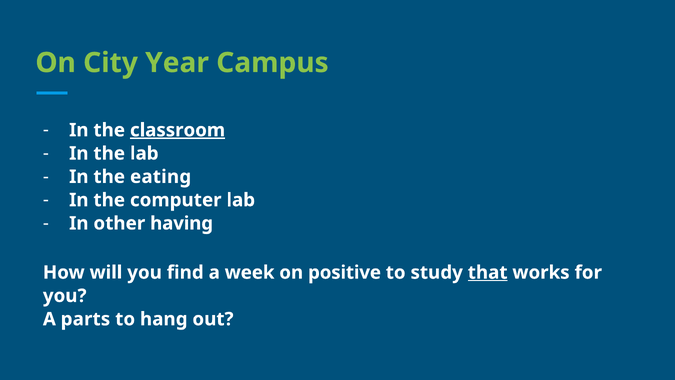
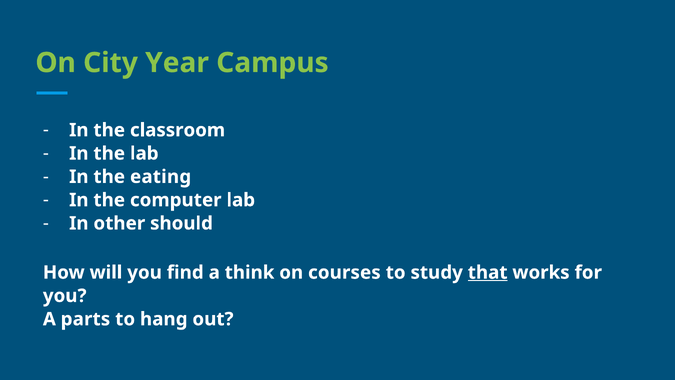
classroom underline: present -> none (178, 130)
having: having -> should (182, 223)
week: week -> think (250, 272)
positive: positive -> courses (344, 272)
